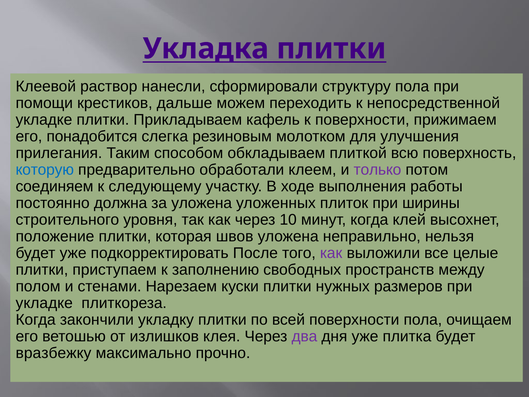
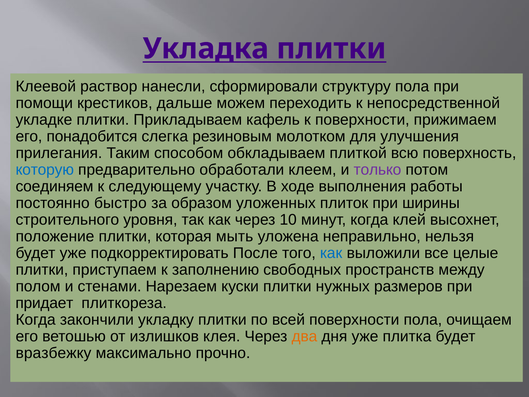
должна: должна -> быстро (120, 203)
за уложена: уложена -> образом (202, 203)
швов: швов -> мыть (235, 236)
как colour: purple -> blue (331, 253)
укладке: укладке -> придает (44, 303)
два colour: purple -> orange (304, 336)
